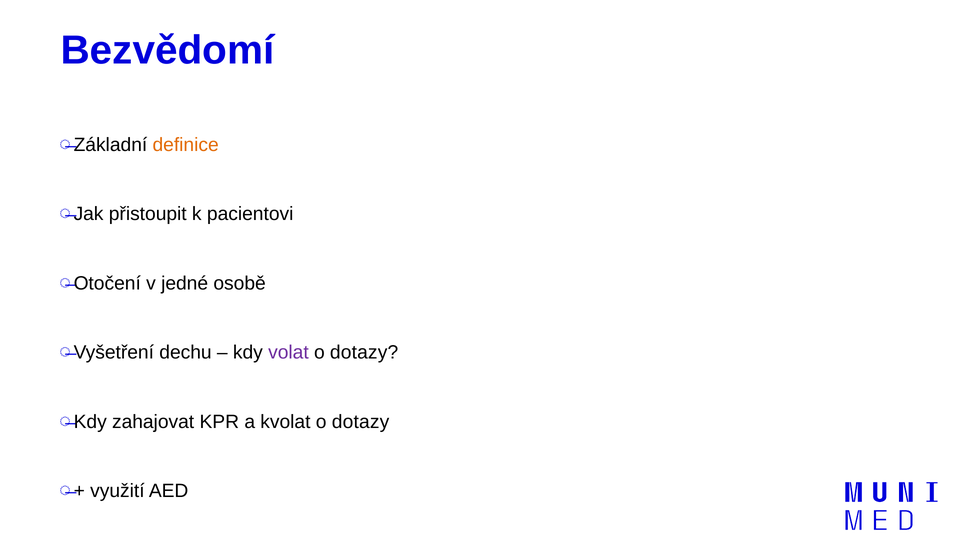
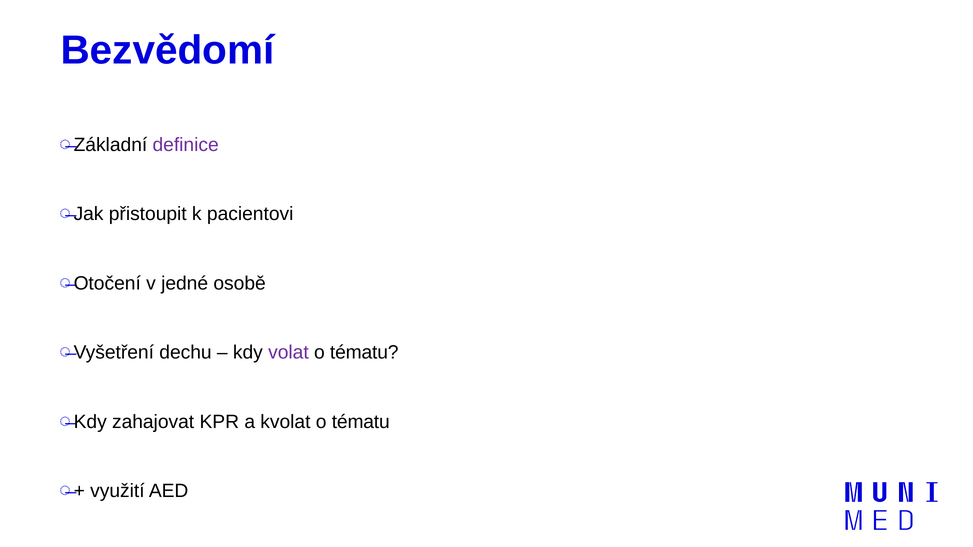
definice colour: orange -> purple (186, 145)
dotazy: dotazy -> tématu (364, 353)
kvolat o dotazy: dotazy -> tématu (361, 422)
